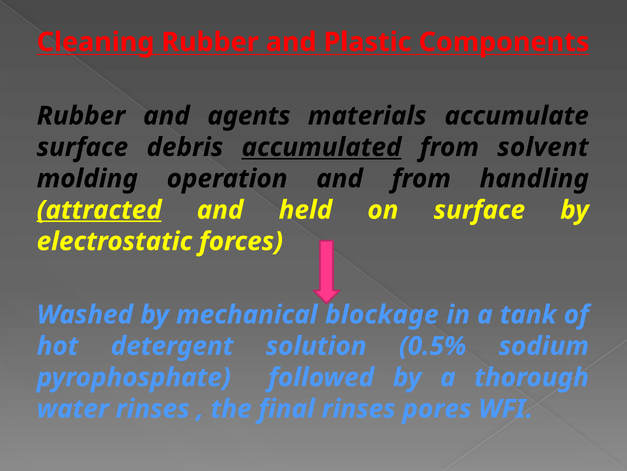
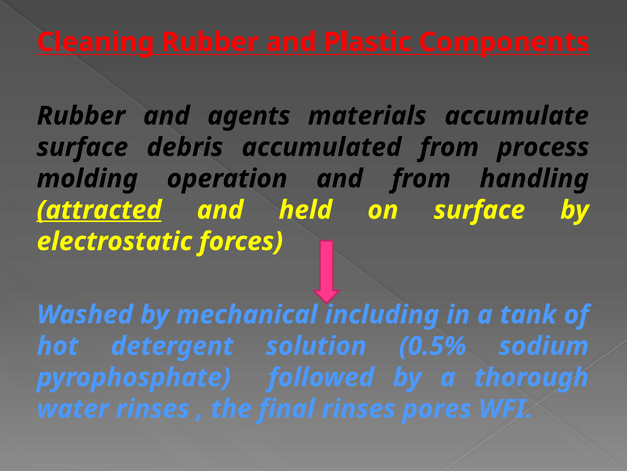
accumulated underline: present -> none (322, 147)
solvent: solvent -> process (543, 147)
blockage: blockage -> including (382, 314)
